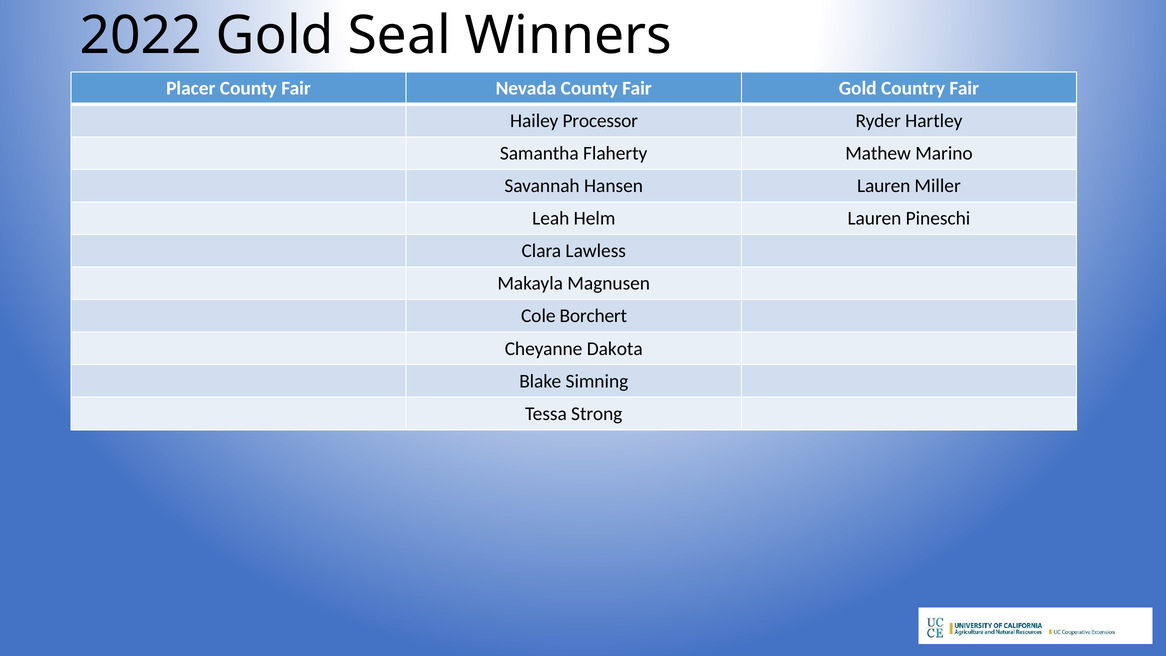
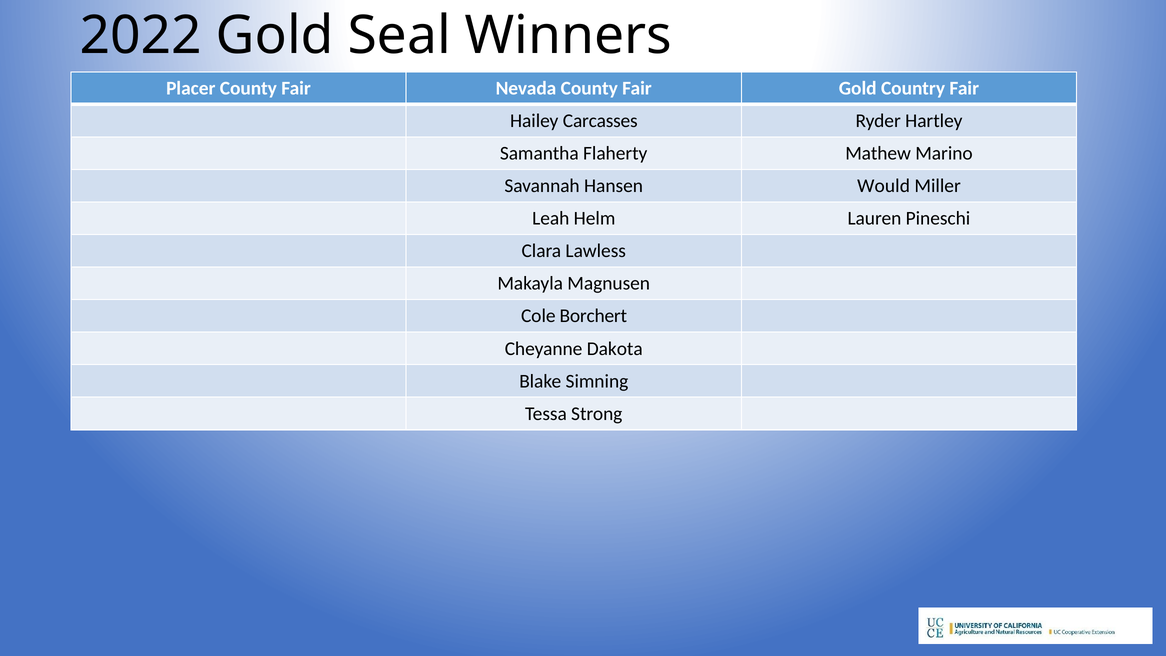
Processor: Processor -> Carcasses (600, 121)
Hansen Lauren: Lauren -> Would (884, 186)
